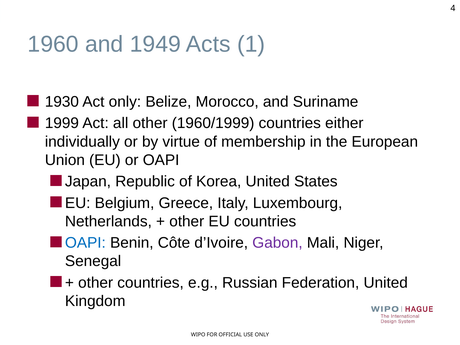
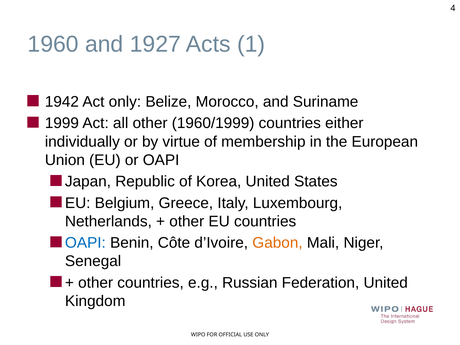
1949: 1949 -> 1927 (155, 44)
1930: 1930 -> 1942 (62, 102)
Gabon colour: purple -> orange (277, 243)
